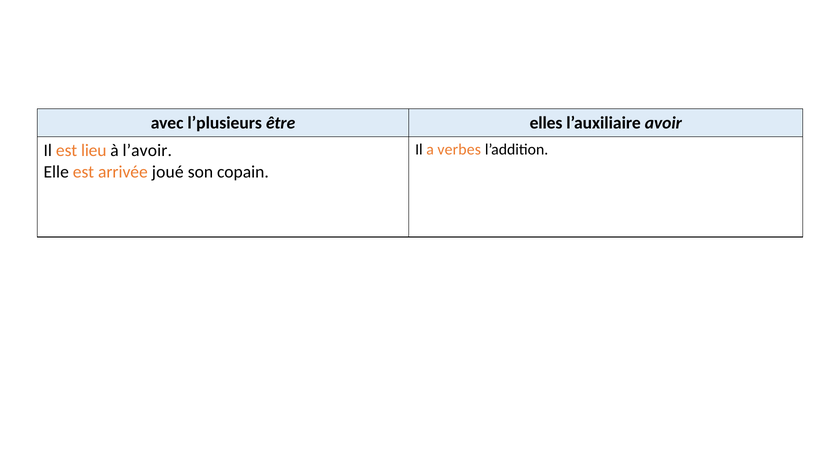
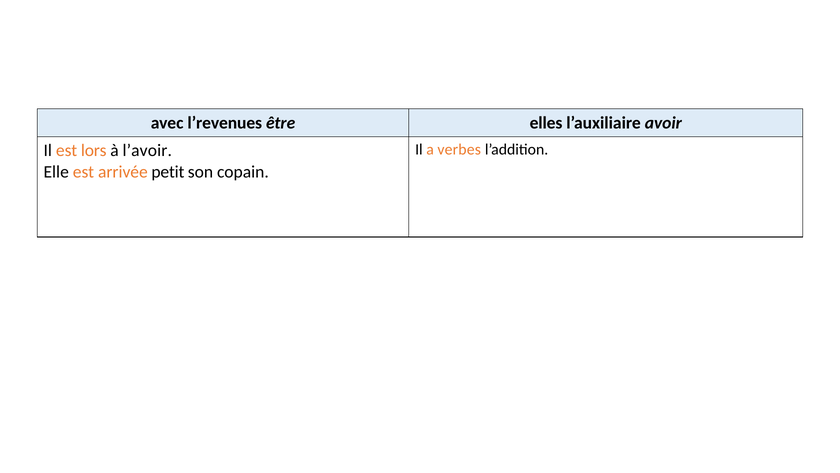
l’plusieurs: l’plusieurs -> l’revenues (225, 123)
lieu: lieu -> lors (94, 151)
joué: joué -> petit (168, 172)
